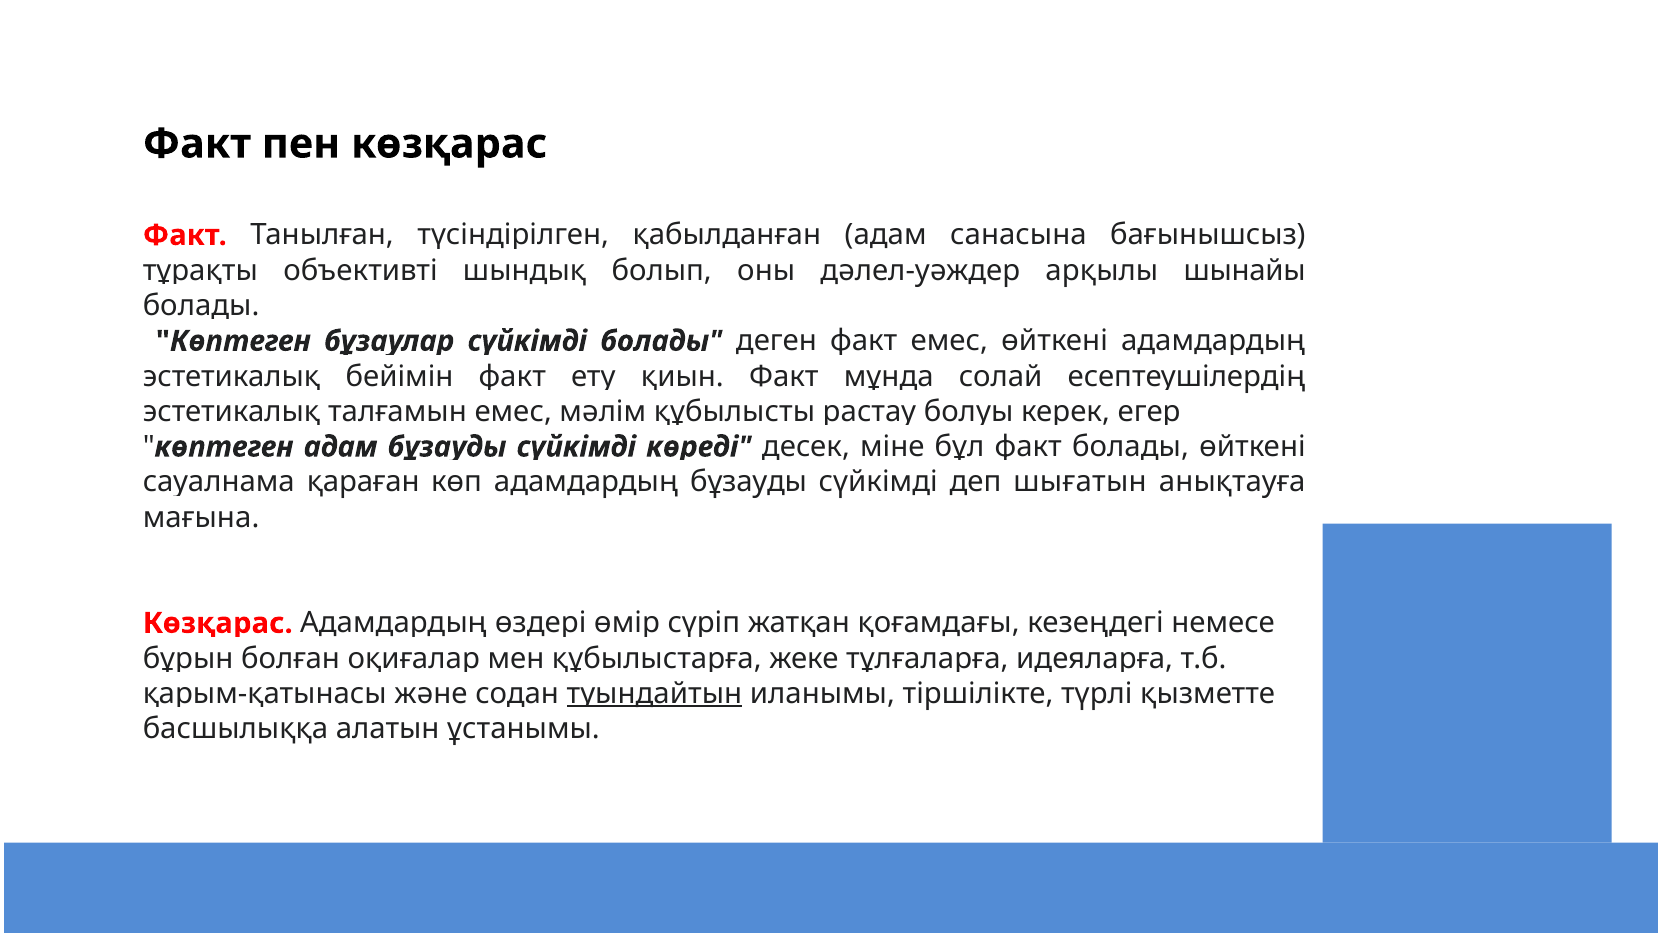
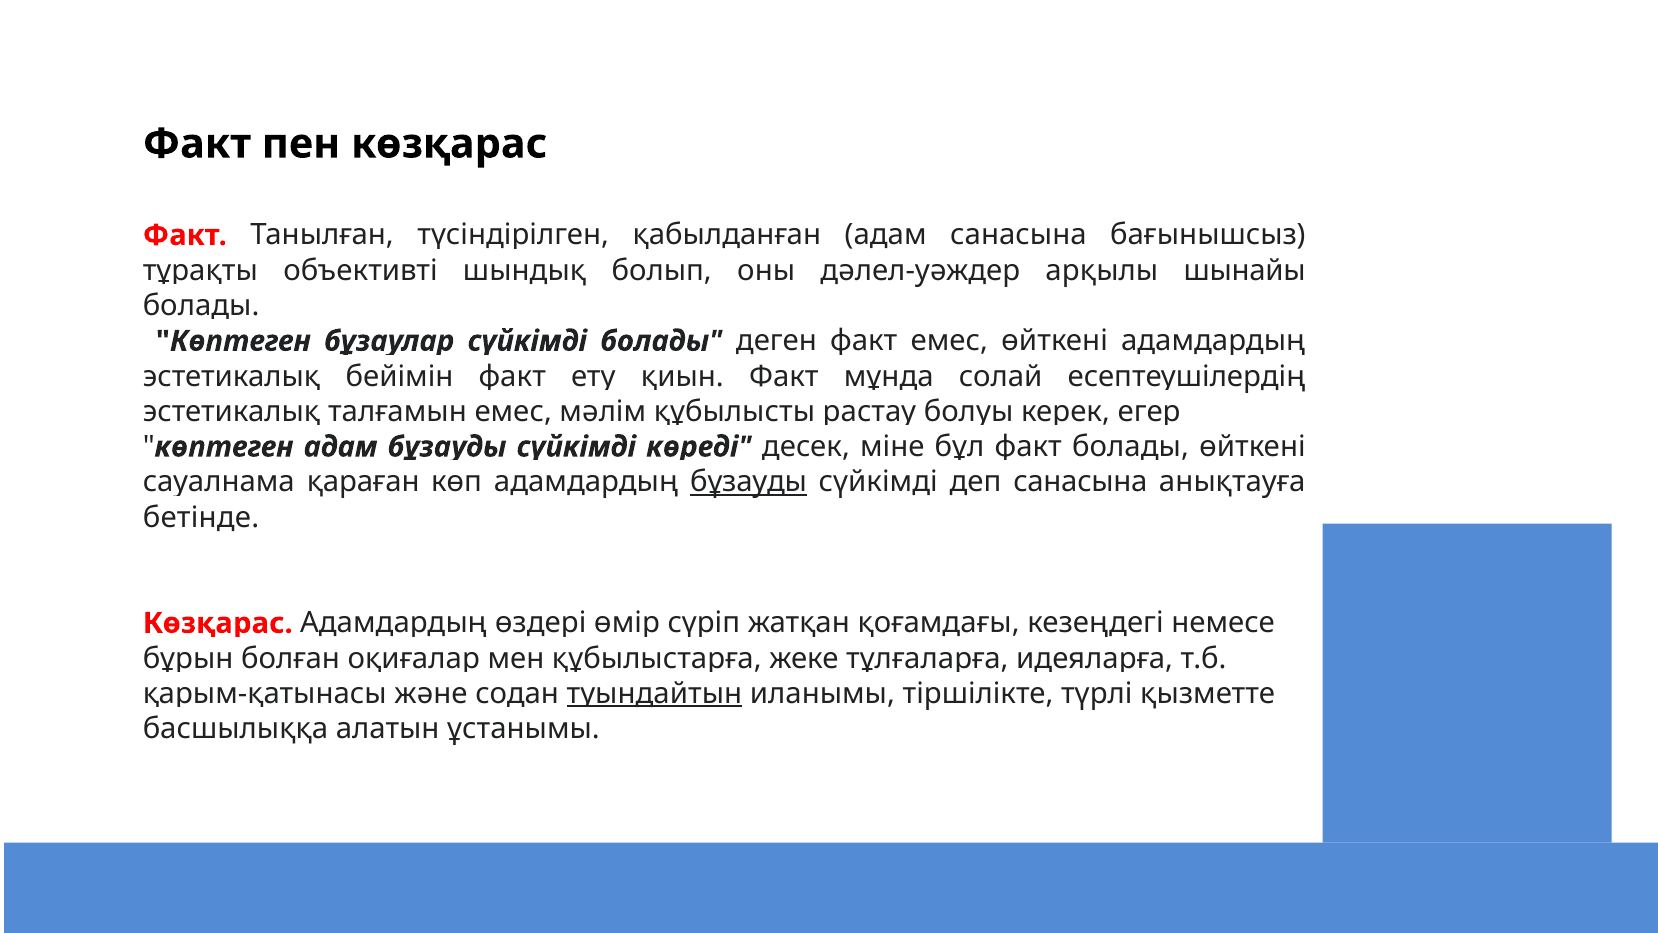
бұзауды underline: none -> present (749, 482)
деп шығатын: шығатын -> санасына (1080, 482)
мағына: мағына -> бетінде (201, 517)
